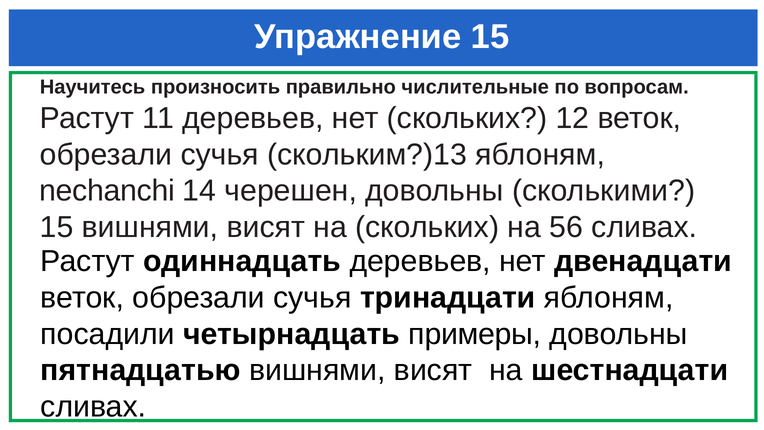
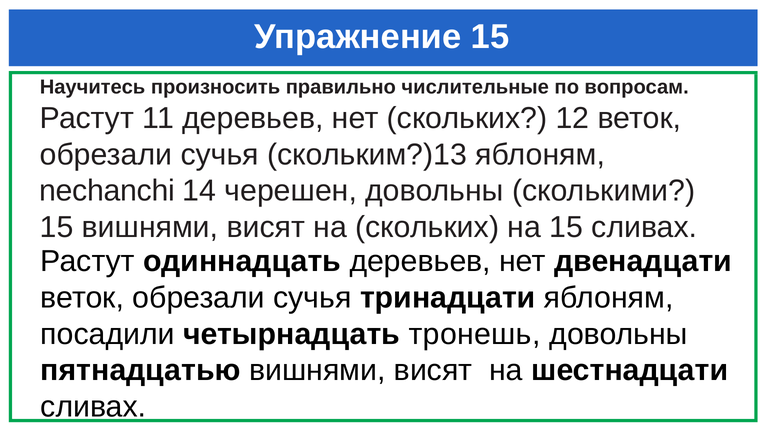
на 56: 56 -> 15 (566, 227)
примеры: примеры -> тронешь (475, 334)
